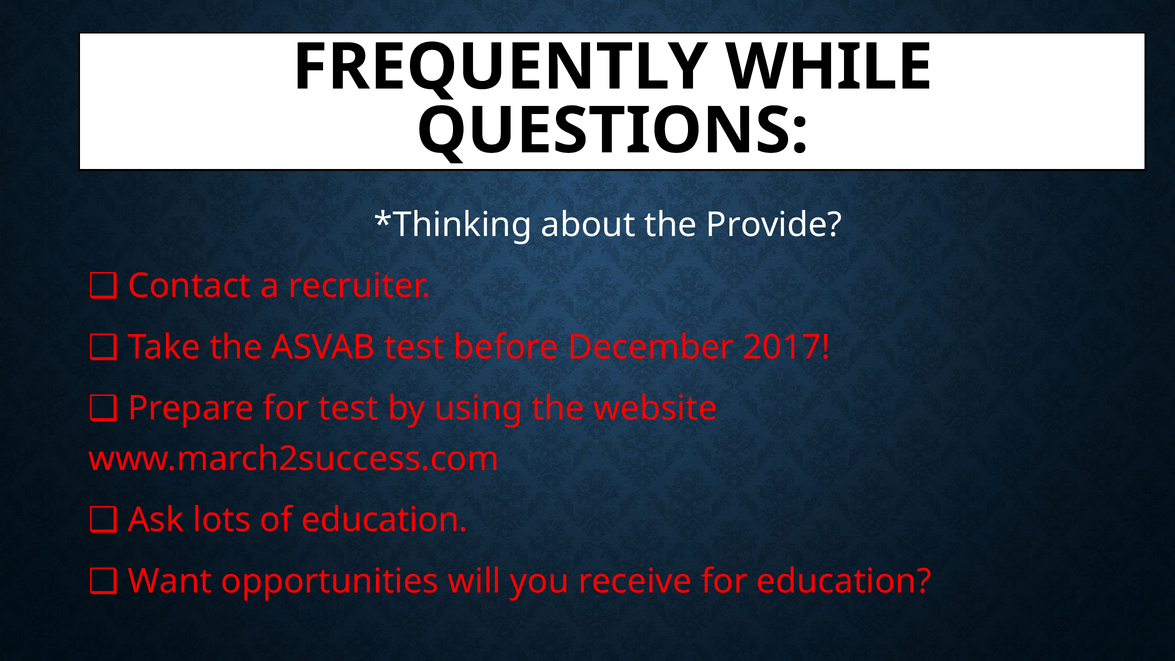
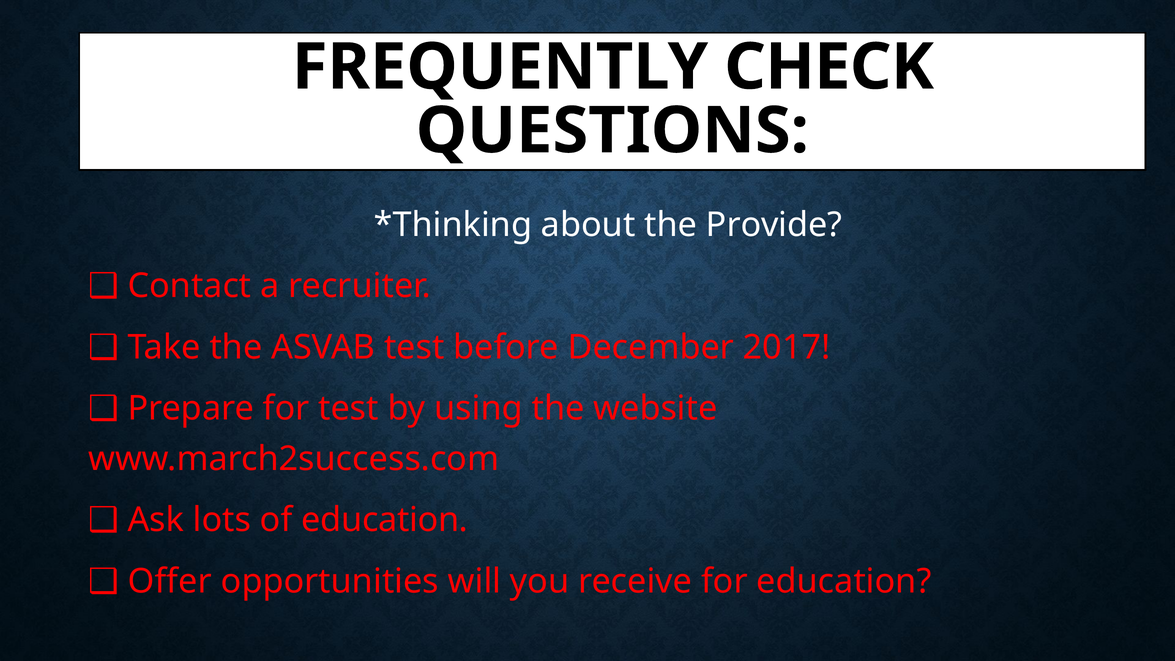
WHILE: WHILE -> CHECK (829, 67)
Want: Want -> Offer (170, 581)
